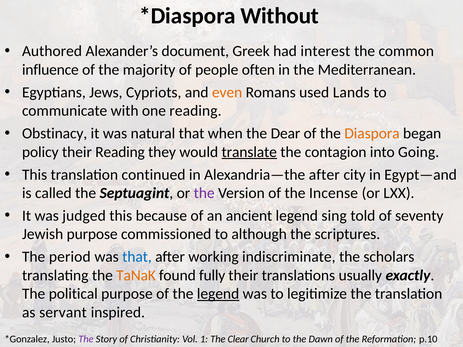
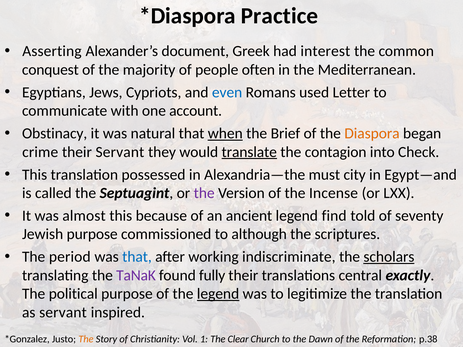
Without: Without -> Practice (280, 16)
Authored: Authored -> Asserting (52, 51)
influence: influence -> conquest (50, 70)
even colour: orange -> blue (227, 92)
Lands: Lands -> Letter (351, 92)
one reading: reading -> account (196, 111)
when underline: none -> present (225, 134)
Dear: Dear -> Brief (285, 134)
policy: policy -> crime (40, 152)
their Reading: Reading -> Servant (120, 152)
Going: Going -> Check (419, 152)
continued: continued -> possessed (154, 175)
Alexandria—the after: after -> must (324, 175)
judged: judged -> almost (84, 216)
sing: sing -> find (334, 216)
scholars underline: none -> present (389, 257)
TaNaK colour: orange -> purple (136, 276)
usually: usually -> central (360, 276)
The colour: purple -> orange (86, 339)
p.10: p.10 -> p.38 (428, 339)
